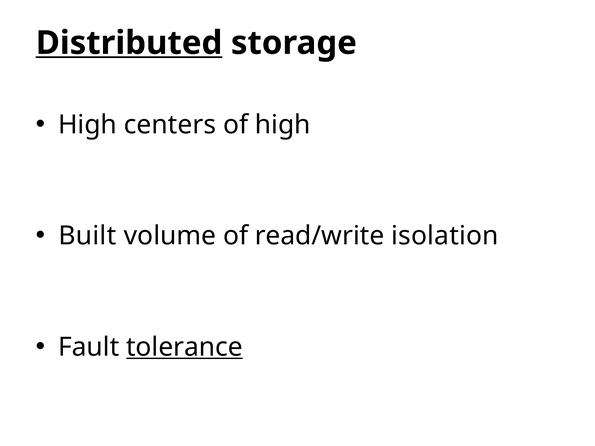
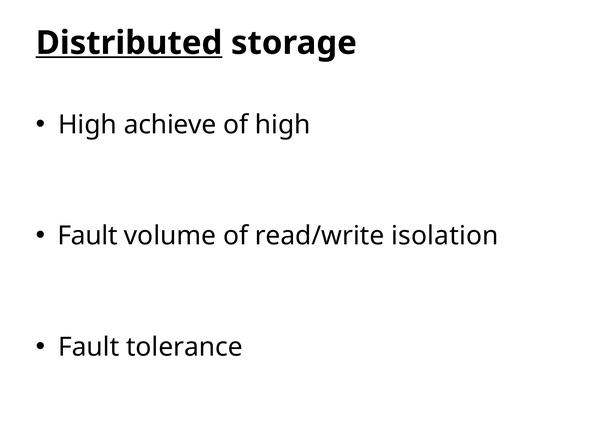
centers: centers -> achieve (170, 125)
Built: Built -> Fault (88, 236)
tolerance underline: present -> none (184, 347)
